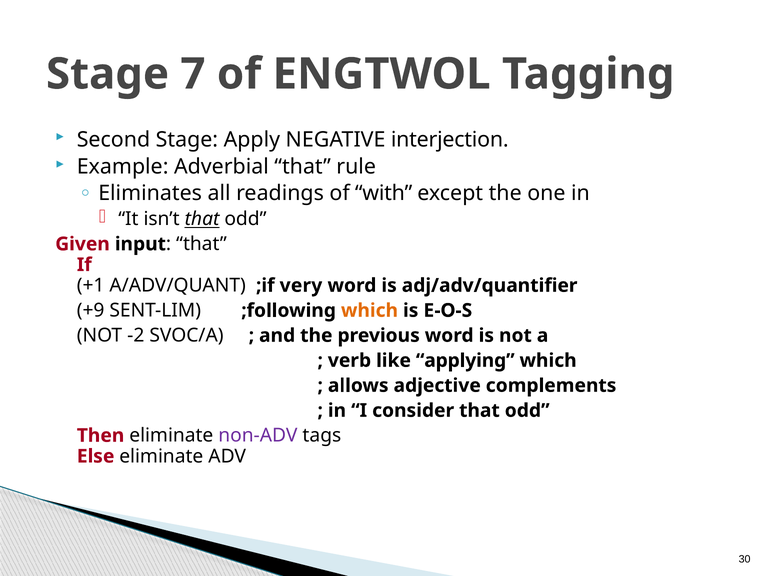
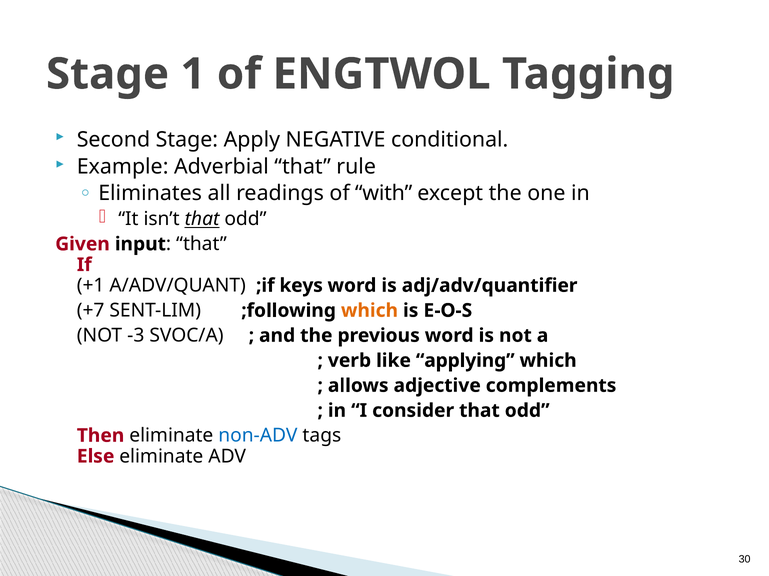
7: 7 -> 1 (193, 74)
interjection: interjection -> conditional (450, 140)
very: very -> keys (301, 286)
+9: +9 -> +7 (91, 311)
-2: -2 -> -3 (136, 336)
non-ADV colour: purple -> blue (258, 436)
